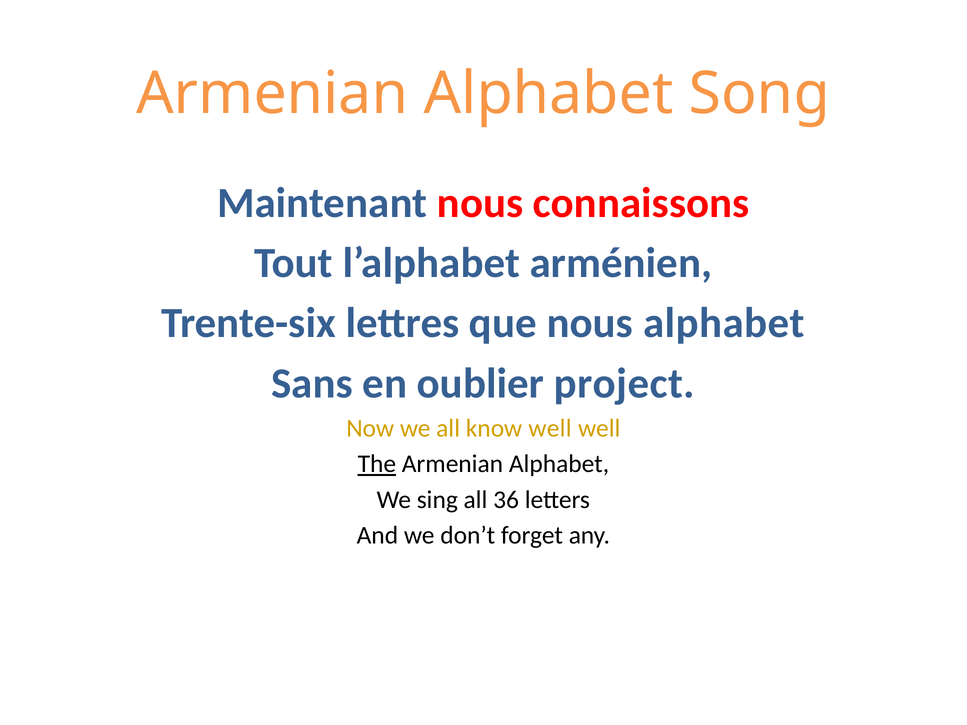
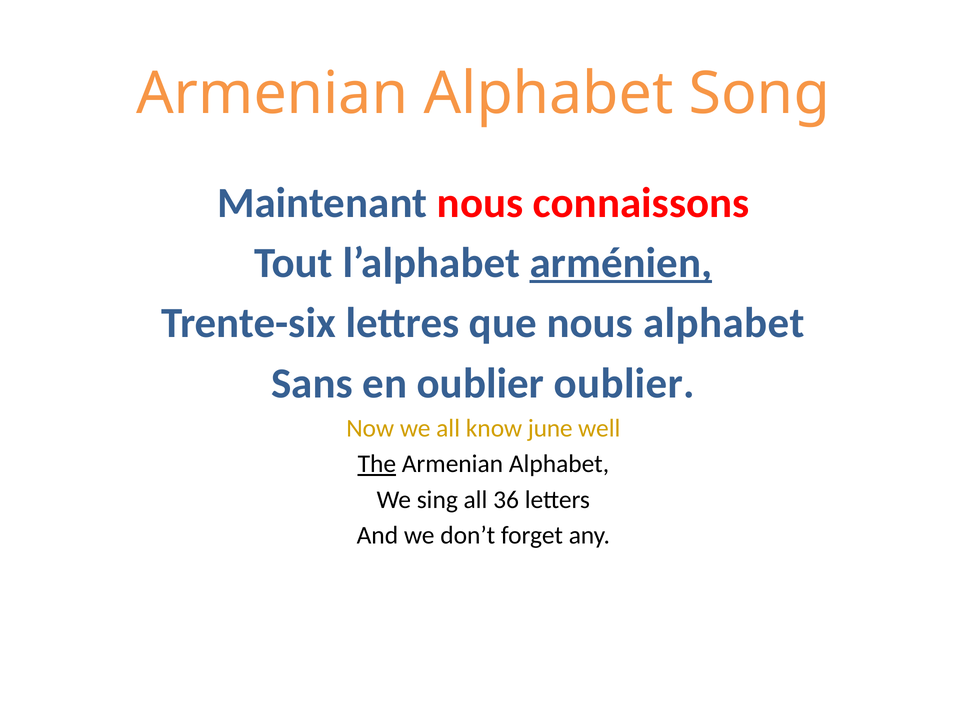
arménien underline: none -> present (621, 263)
oublier project: project -> oublier (624, 384)
know well: well -> june (550, 429)
